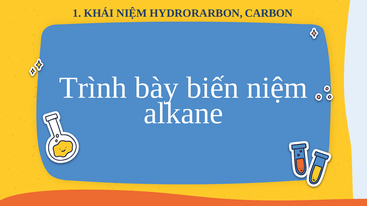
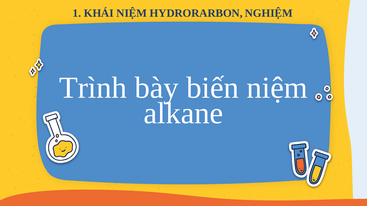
CARBON: CARBON -> NGHIỆM (269, 13)
